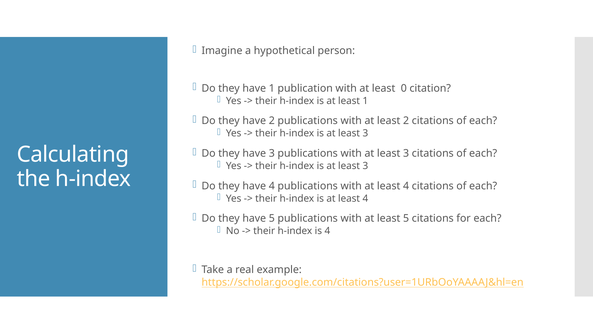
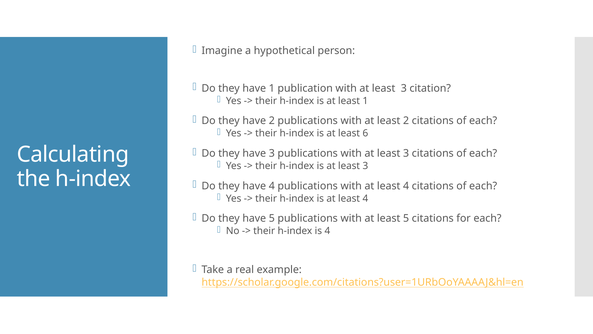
0: 0 -> 3 (404, 88)
3: 3 -> 6 (365, 133)
